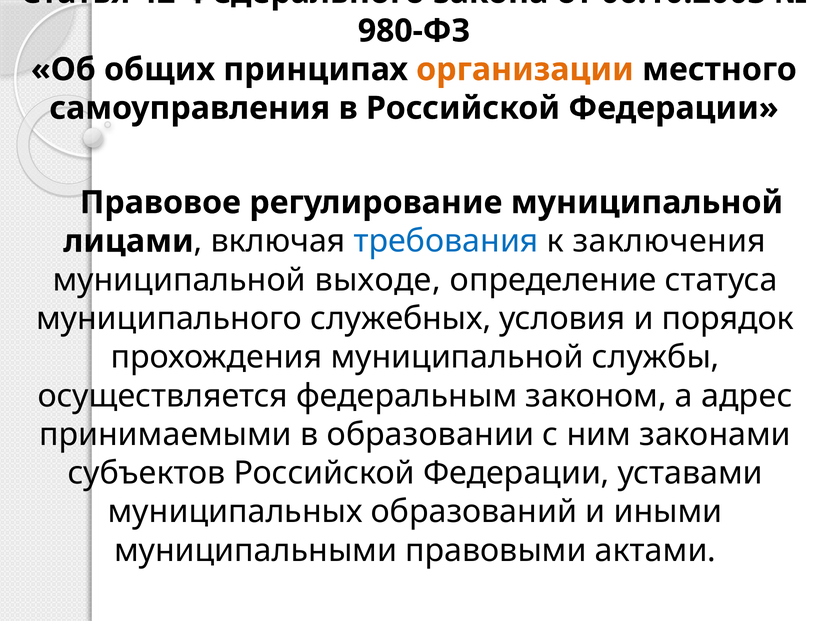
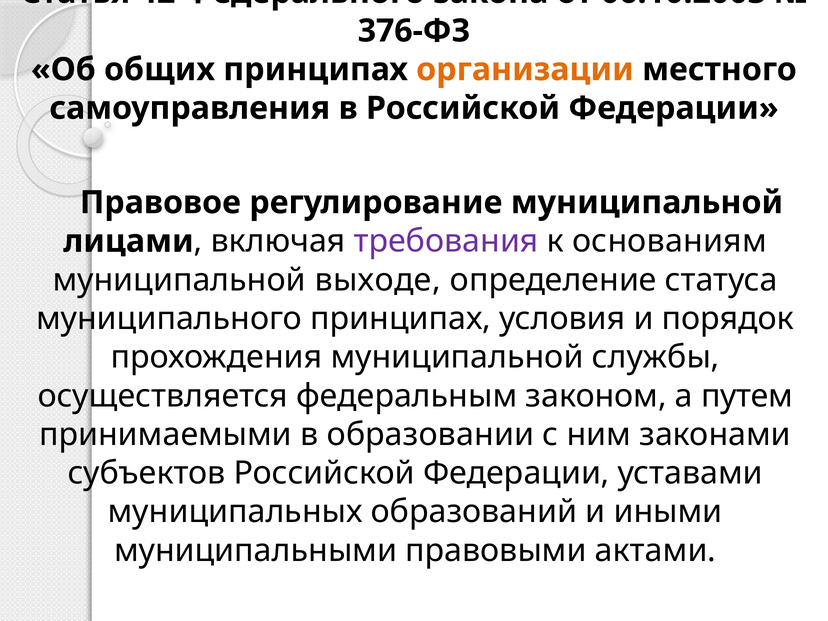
980-ФЗ: 980-ФЗ -> 376-ФЗ (414, 31)
требования colour: blue -> purple (446, 241)
заключения: заключения -> основаниям (669, 241)
муниципального служебных: служебных -> принципах (401, 319)
адрес: адрес -> путем (747, 396)
